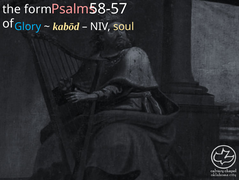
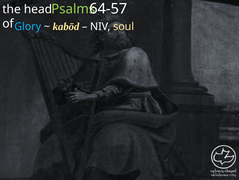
58-57: 58-57 -> 64-57 (108, 9)
Psalms colour: pink -> light green (73, 9)
form: form -> head (38, 9)
